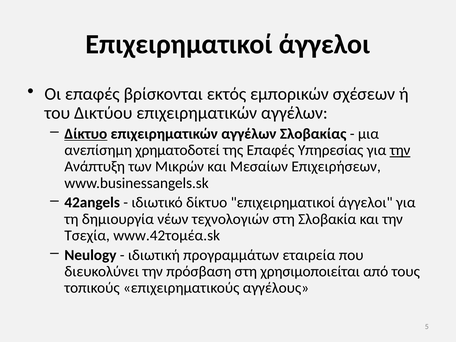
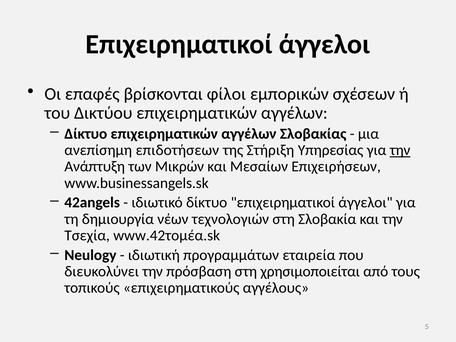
εκτός: εκτός -> φίλοι (226, 94)
Δίκτυο underline: present -> none (86, 134)
χρηματοδοτεί: χρηματοδοτεί -> επιδοτήσεων (177, 150)
της Επαφές: Επαφές -> Στήριξη (270, 150)
